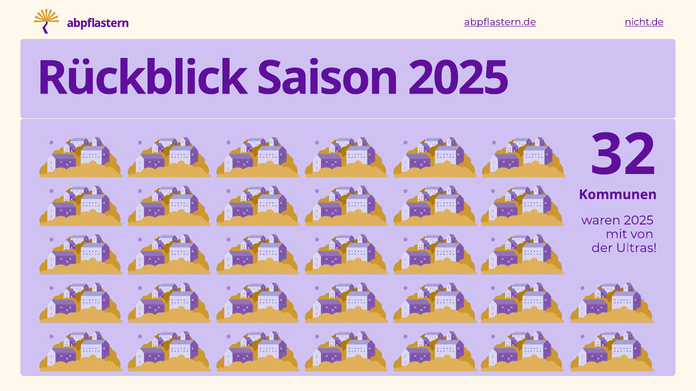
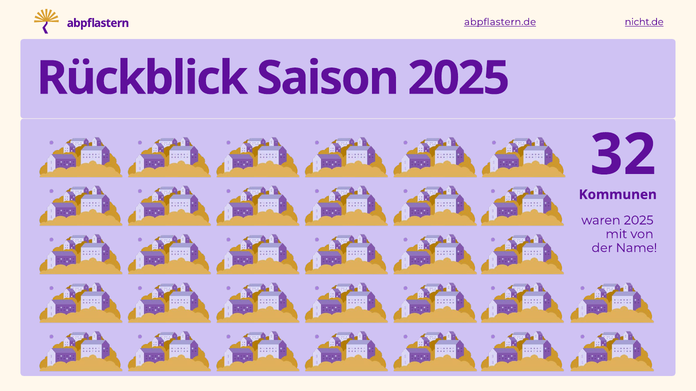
Ultras: Ultras -> Name (636, 248)
